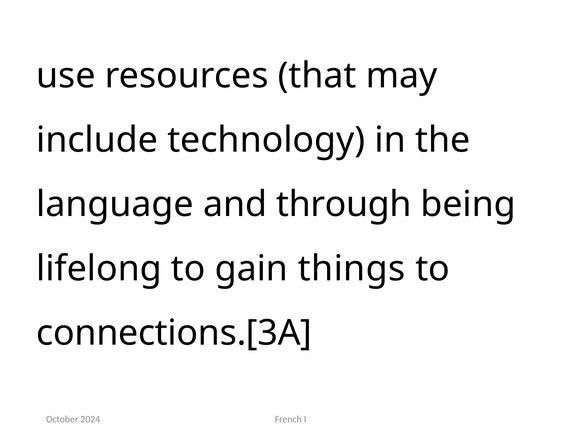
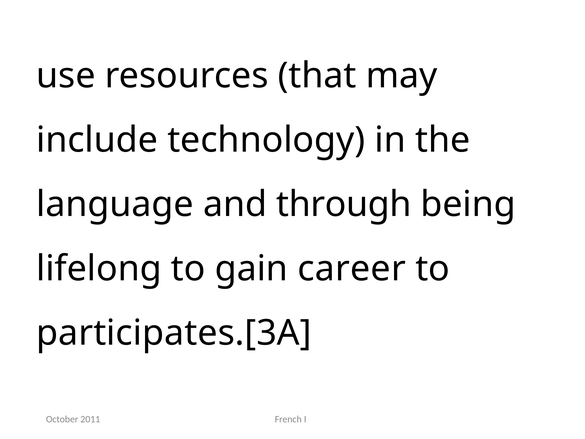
things: things -> career (352, 269)
connections.[3A: connections.[3A -> participates.[3A (174, 333)
2024: 2024 -> 2011 (90, 419)
